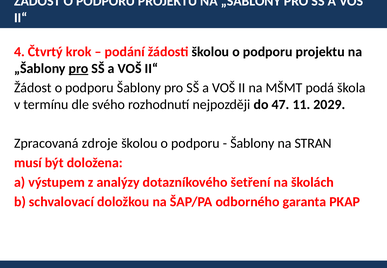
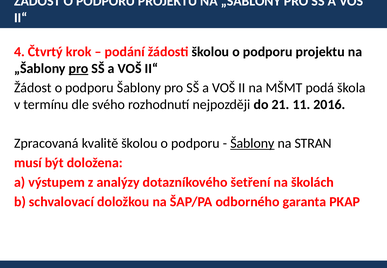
47: 47 -> 21 (281, 105)
2029: 2029 -> 2016 (329, 105)
zdroje: zdroje -> kvalitě (100, 143)
Šablony underline: none -> present (252, 143)
